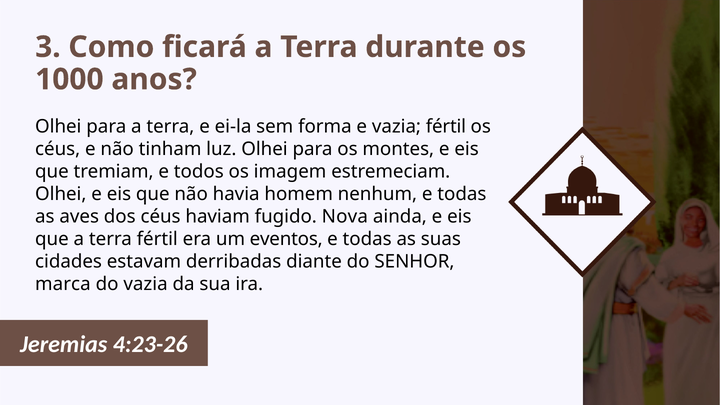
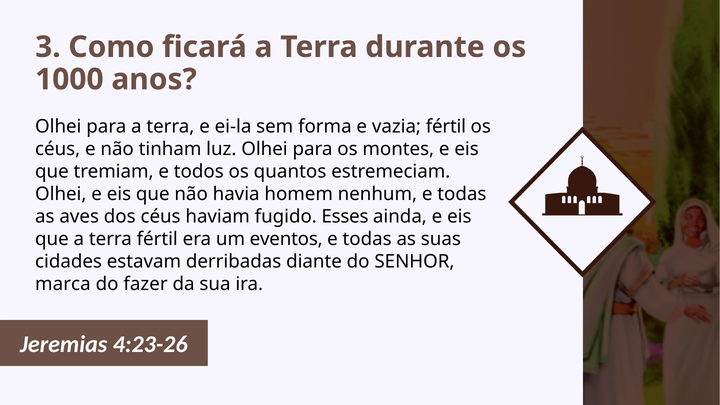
imagem: imagem -> quantos (290, 172)
Nova: Nova -> Esses (345, 217)
do vazia: vazia -> fazer (146, 284)
